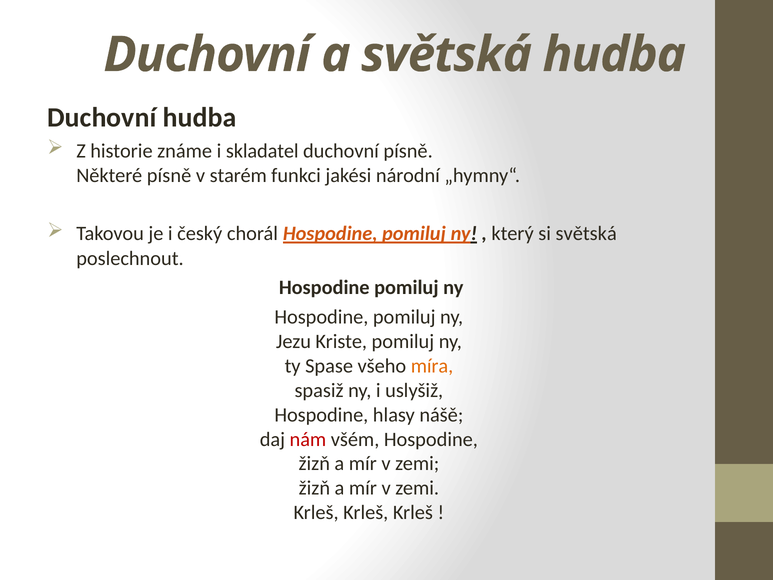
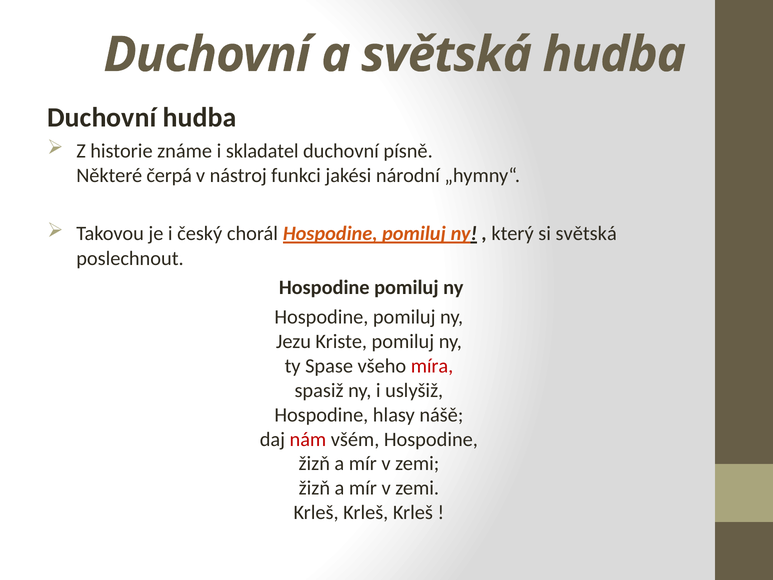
Některé písně: písně -> čerpá (169, 175)
starém: starém -> nástroj (238, 175)
míra colour: orange -> red (432, 366)
